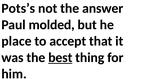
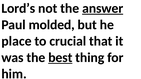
Pots’s: Pots’s -> Lord’s (18, 8)
answer underline: none -> present (103, 8)
accept: accept -> crucial (68, 41)
